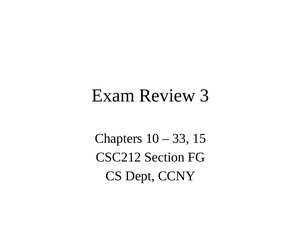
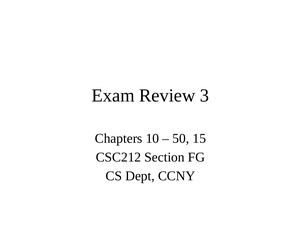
33: 33 -> 50 (181, 138)
